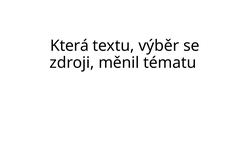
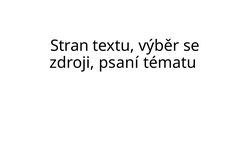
Která: Která -> Stran (69, 46)
měnil: měnil -> psaní (119, 62)
